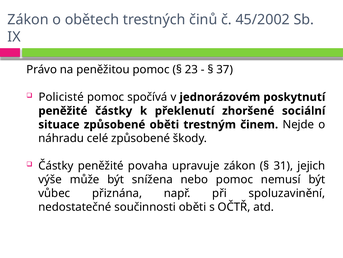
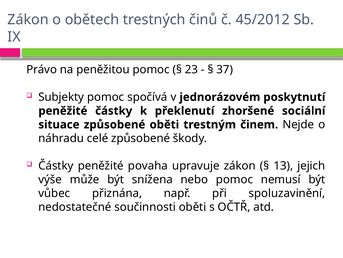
45/2002: 45/2002 -> 45/2012 (263, 20)
Policisté: Policisté -> Subjekty (61, 97)
31: 31 -> 13 (283, 165)
